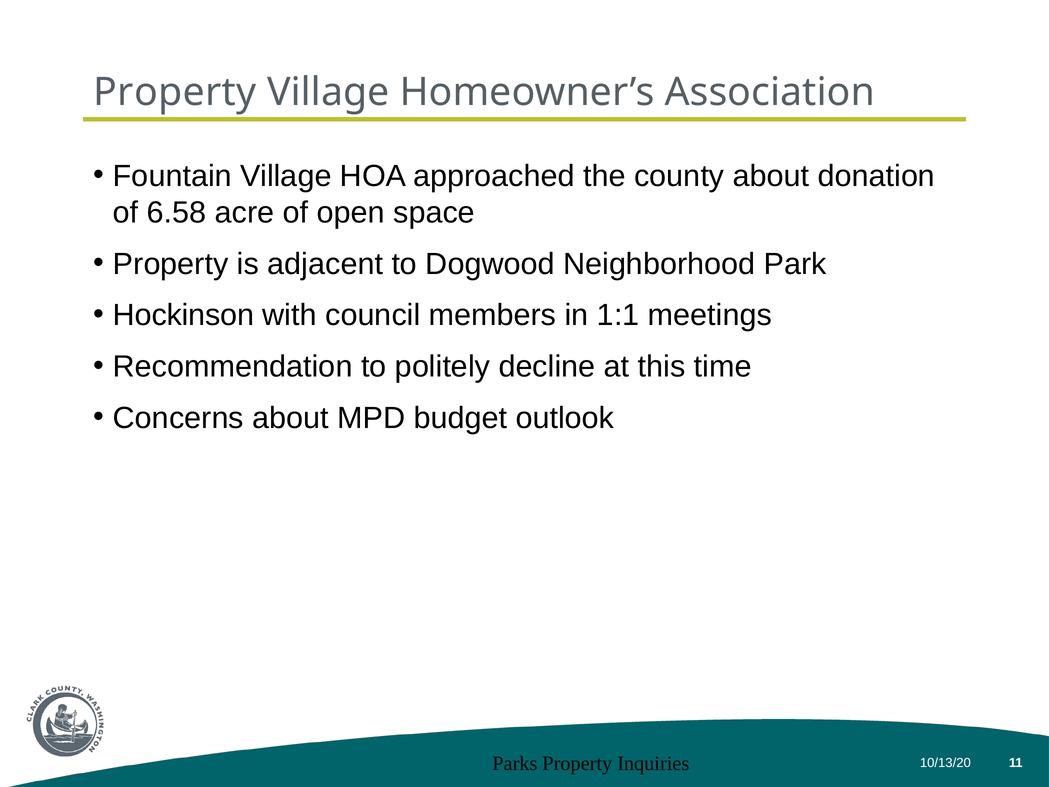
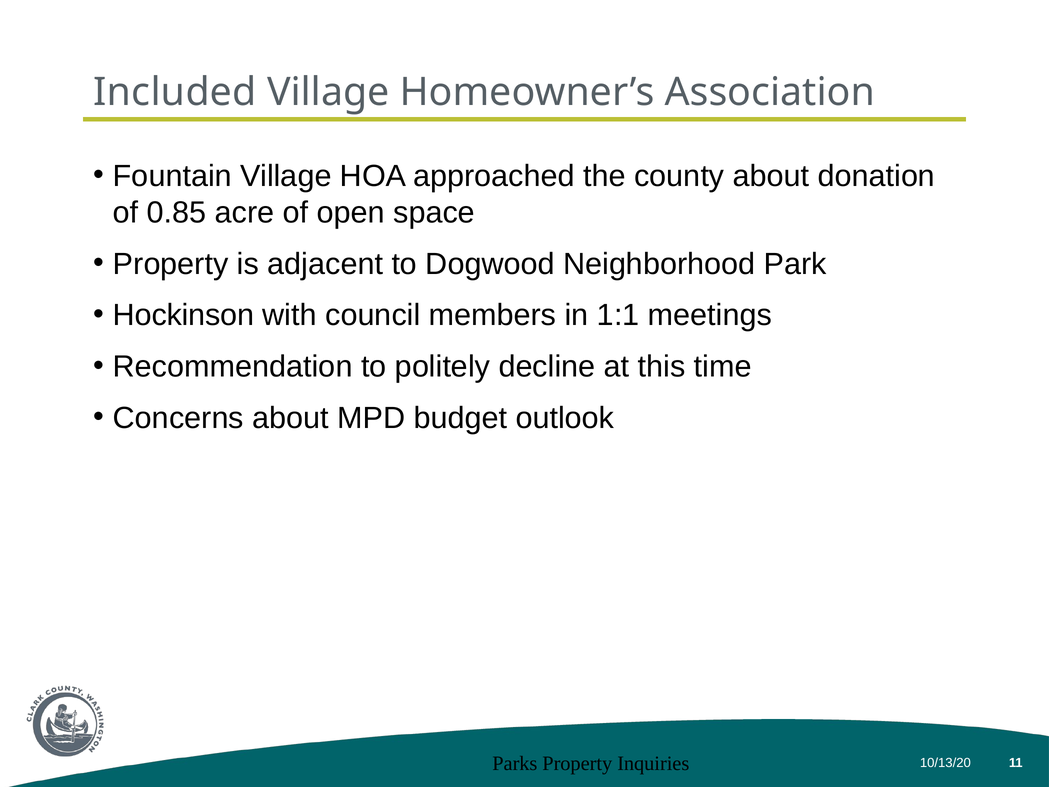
Property: Property -> Included (175, 92)
6.58: 6.58 -> 0.85 (177, 213)
